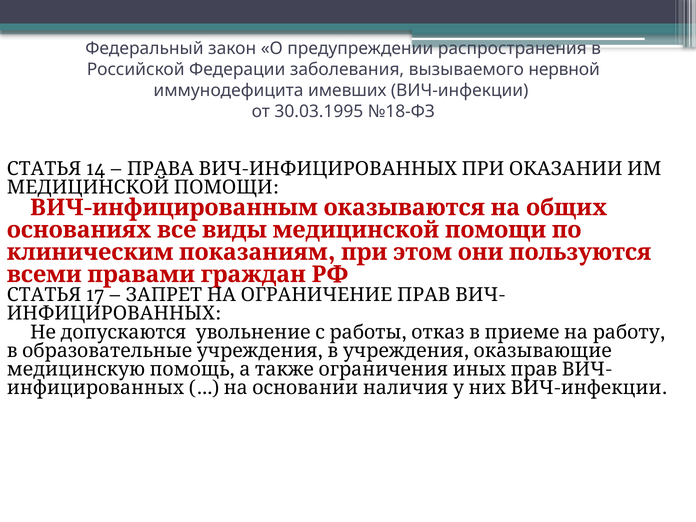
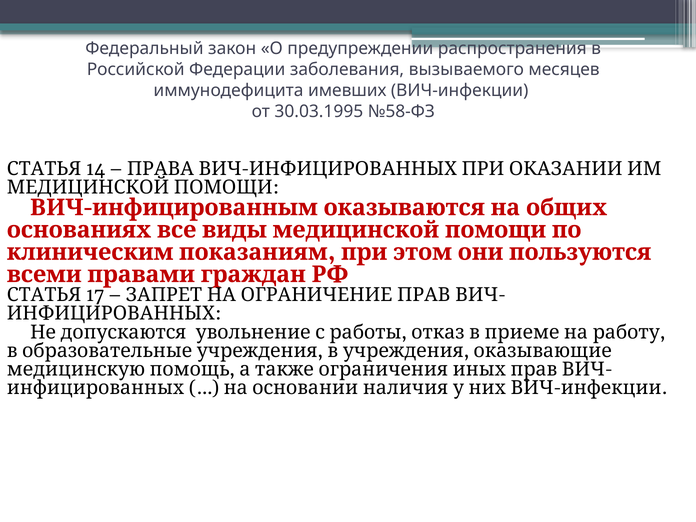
нервной: нервной -> месяцев (564, 70)
№18-ФЗ: №18-ФЗ -> №58-ФЗ (401, 111)
